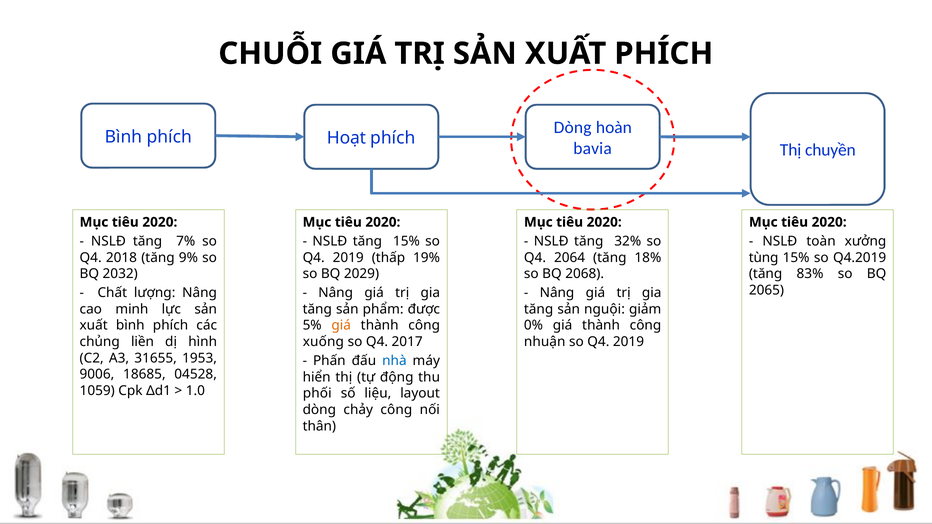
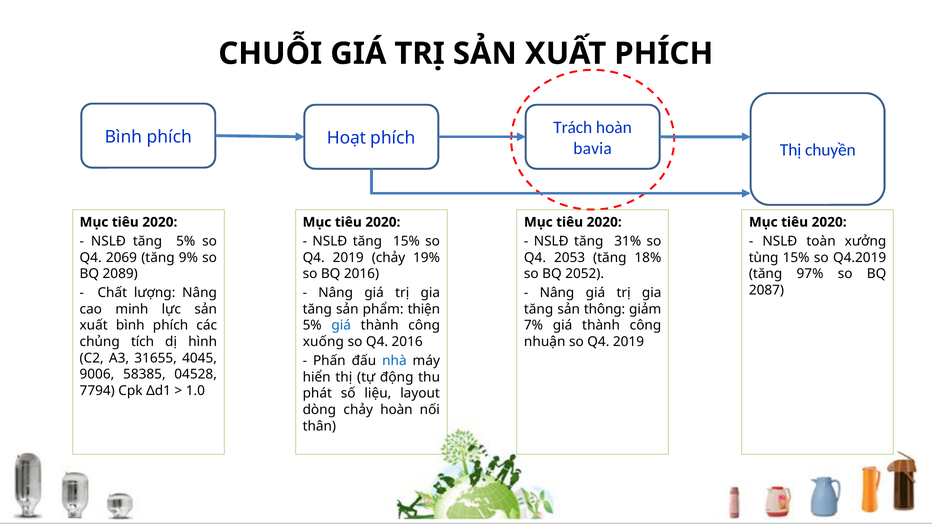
Dòng: Dòng -> Trách (573, 128)
tăng 7%: 7% -> 5% (186, 241)
32%: 32% -> 31% (628, 241)
2018: 2018 -> 2069 (121, 258)
2064: 2064 -> 2053 (570, 258)
2019 thấp: thấp -> chảy (388, 258)
2032: 2032 -> 2089 (120, 274)
2068: 2068 -> 2052 (585, 274)
83%: 83% -> 97% (810, 274)
BQ 2029: 2029 -> 2016 (362, 274)
2065: 2065 -> 2087 (766, 290)
được: được -> thiện (424, 309)
nguội: nguội -> thông (605, 309)
giá colour: orange -> blue (341, 326)
0%: 0% -> 7% (533, 326)
liền: liền -> tích (143, 342)
Q4 2017: 2017 -> 2016 (407, 342)
1953: 1953 -> 4045 (200, 358)
18685: 18685 -> 58385 (144, 375)
1059: 1059 -> 7794 (97, 391)
phối: phối -> phát (317, 394)
chảy công: công -> hoàn (396, 410)
